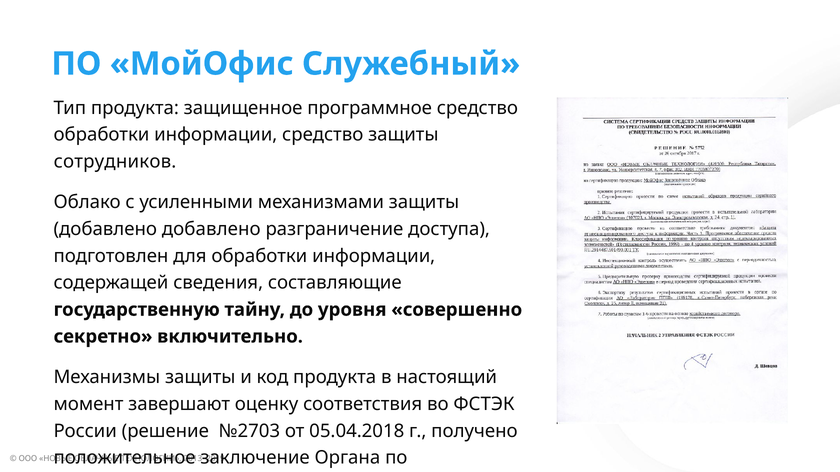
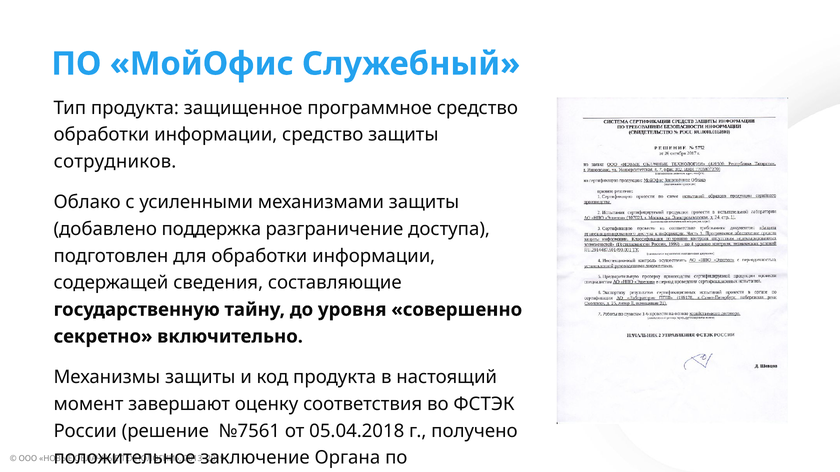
добавлено добавлено: добавлено -> поддержка (211, 229)
№2703: №2703 -> №7561 (249, 431)
